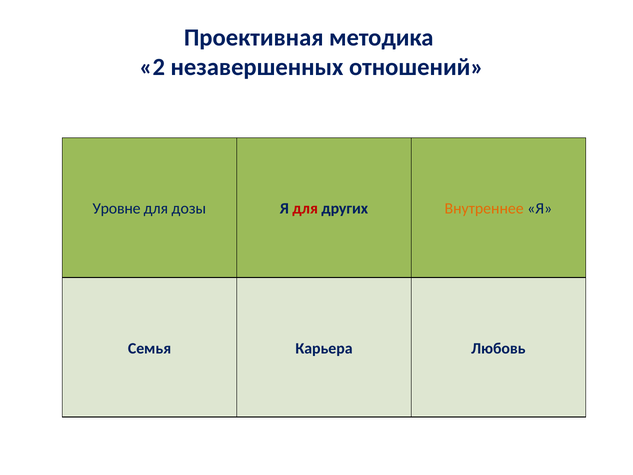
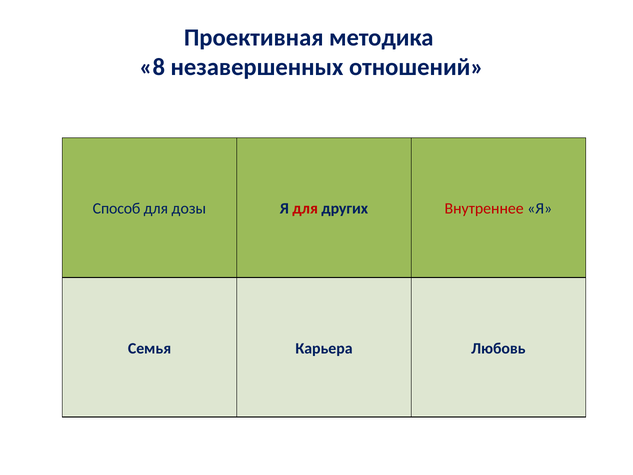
2: 2 -> 8 (152, 67)
Уровне: Уровне -> Способ (117, 209)
Внутреннее colour: orange -> red (484, 209)
